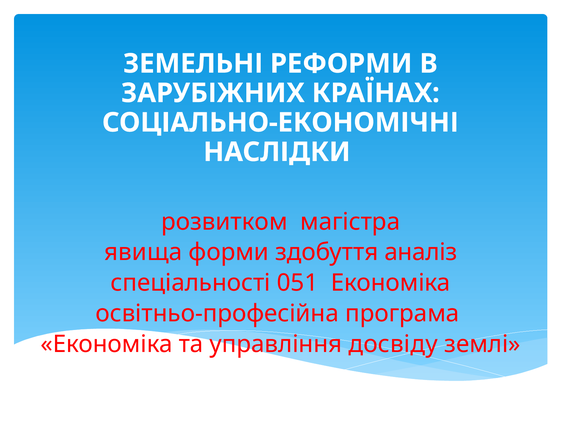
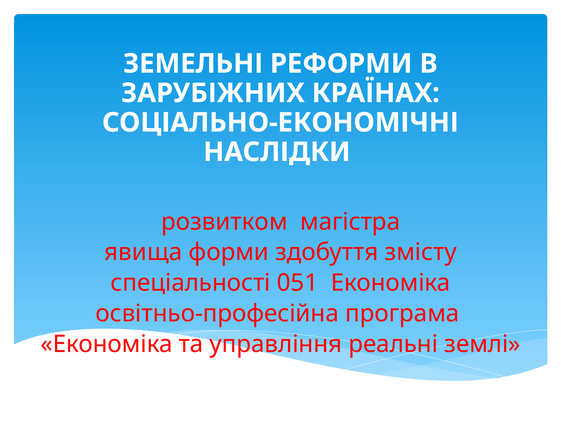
аналіз: аналіз -> змісту (421, 252)
досвіду: досвіду -> реальні (393, 344)
